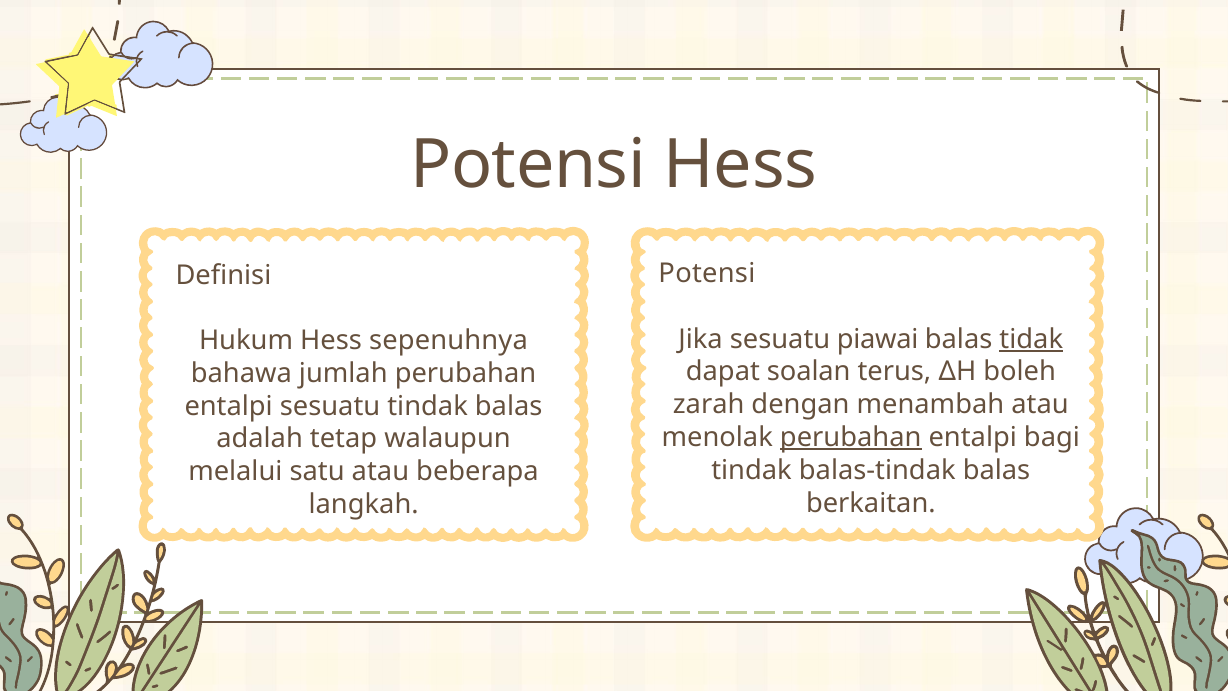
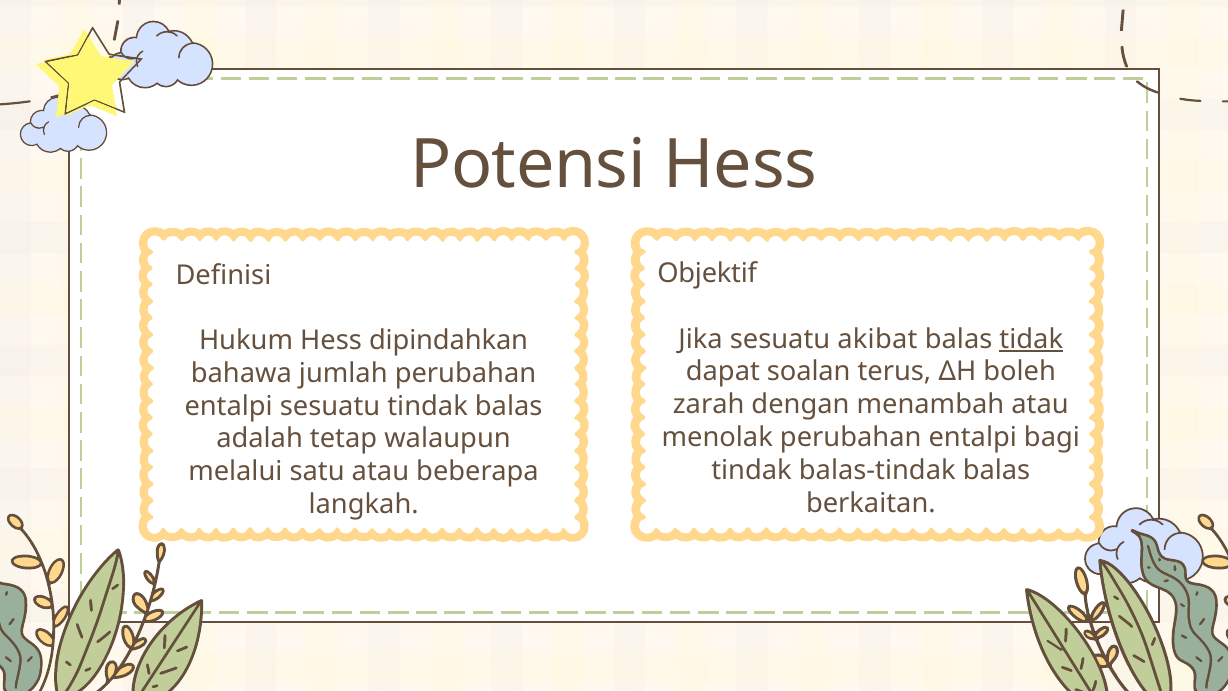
Potensi: Potensi -> Objektif (707, 274)
piawai: piawai -> akibat (877, 339)
sepenuhnya: sepenuhnya -> dipindahkan (449, 341)
perubahan underline: present -> none (851, 437)
